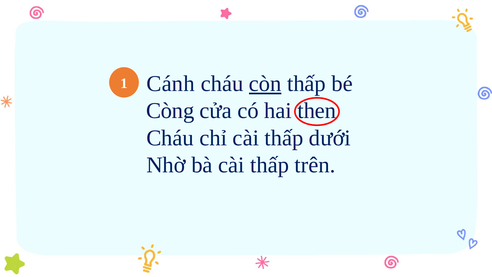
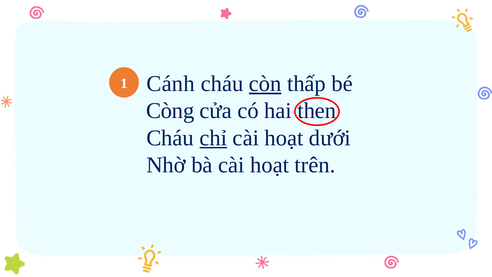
chỉ underline: none -> present (213, 138)
thấp: thấp -> hoạt (284, 138)
bà cài thấp: thấp -> hoạt (270, 165)
